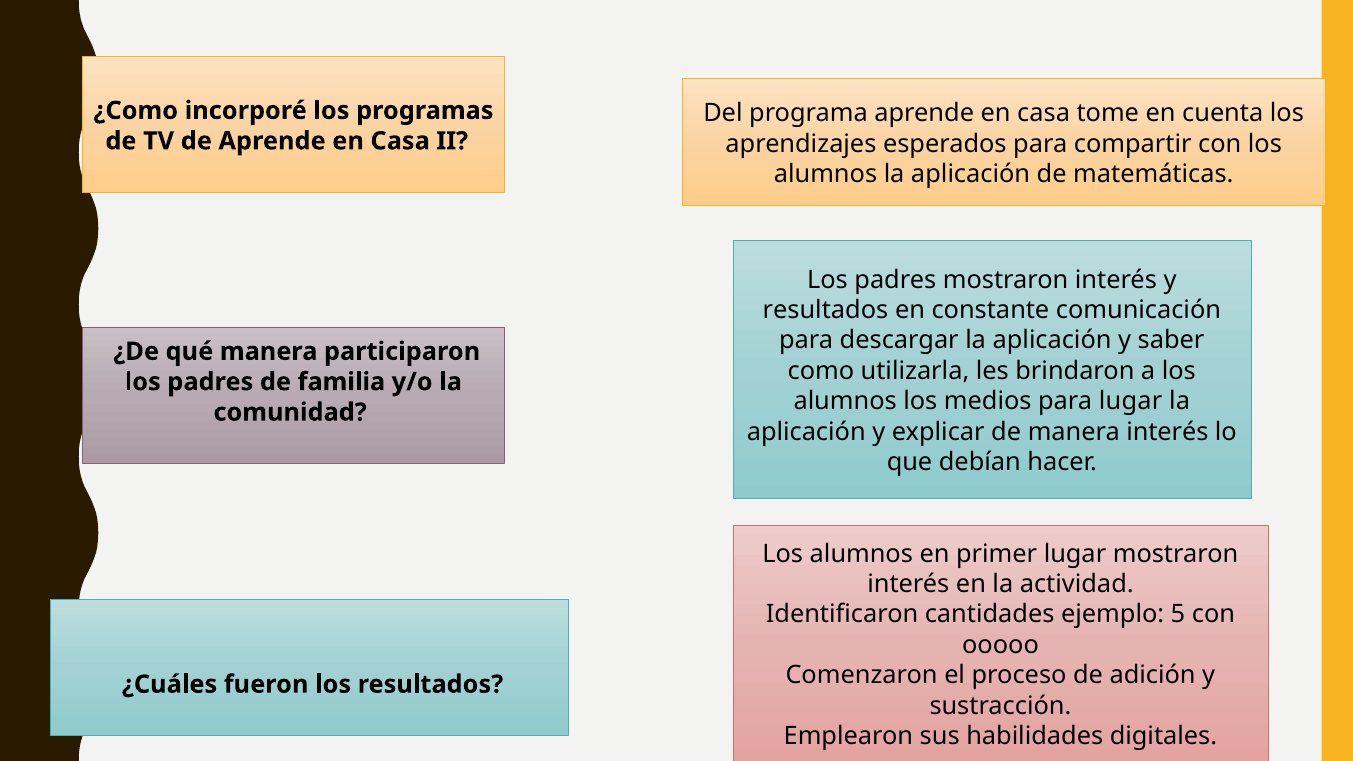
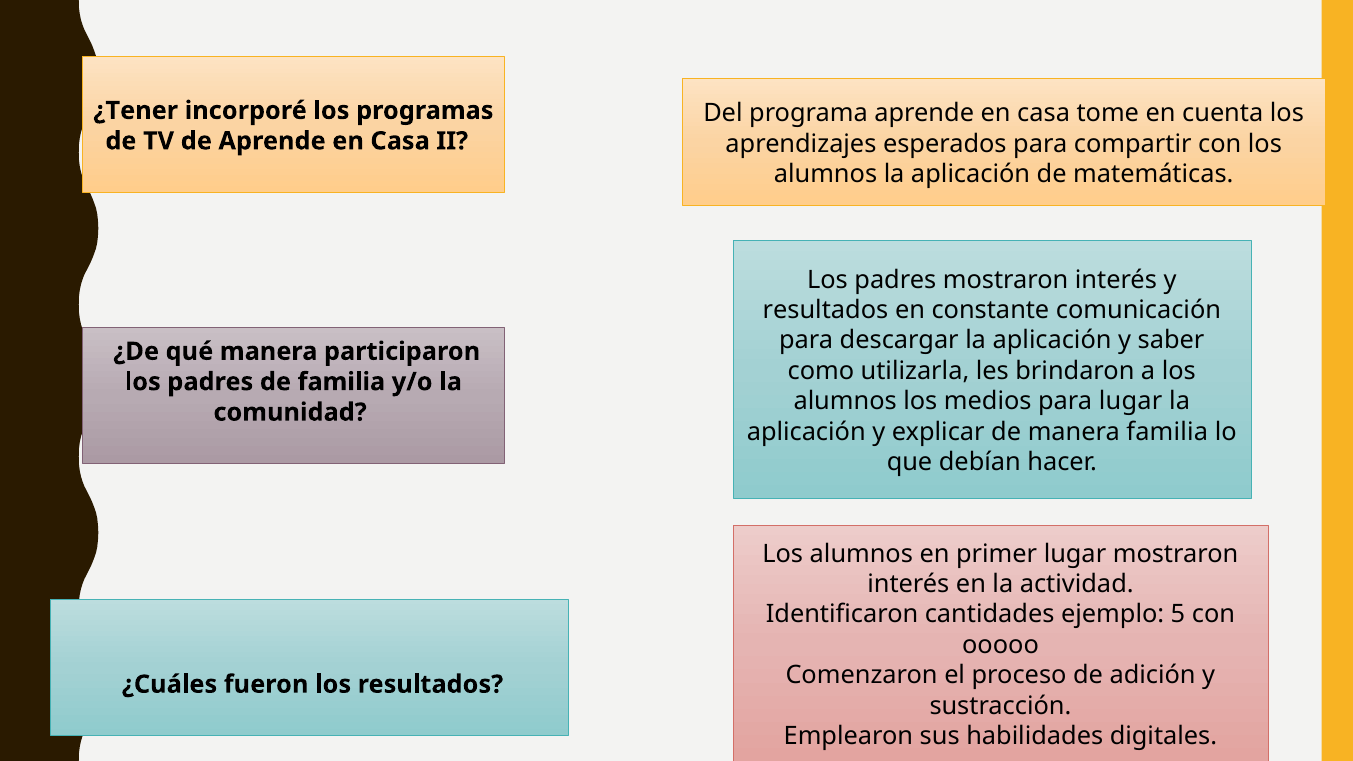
¿Como: ¿Como -> ¿Tener (136, 111)
manera interés: interés -> familia (1167, 432)
